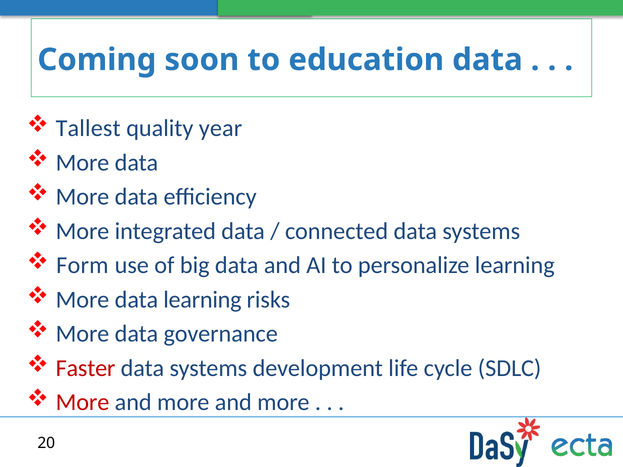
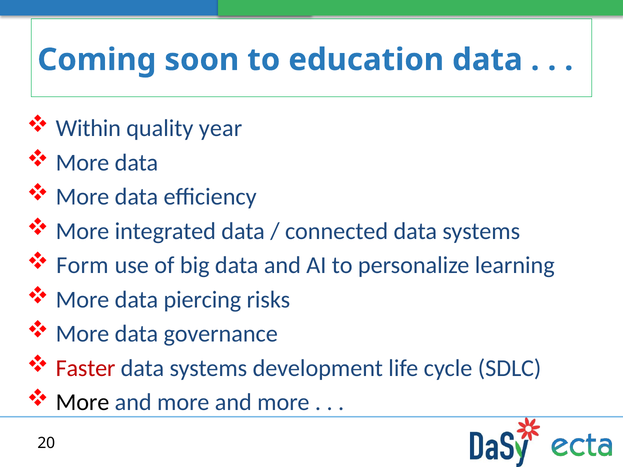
Tallest: Tallest -> Within (88, 128)
data learning: learning -> piercing (202, 300)
More colour: red -> black (83, 403)
